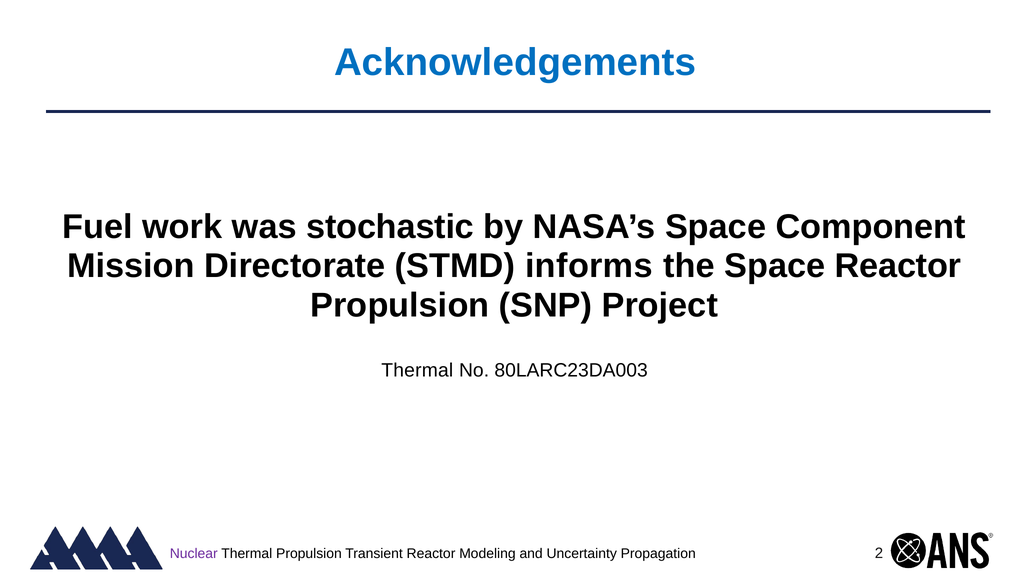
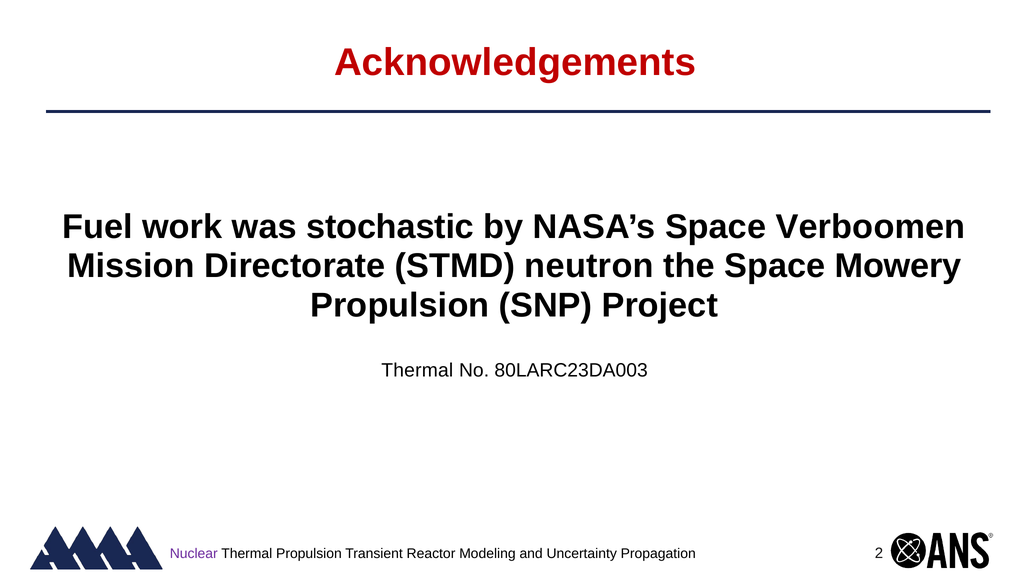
Acknowledgements colour: blue -> red (515, 62)
Component: Component -> Verboomen (871, 227)
informs: informs -> neutron (589, 266)
Space Reactor: Reactor -> Mowery (898, 266)
